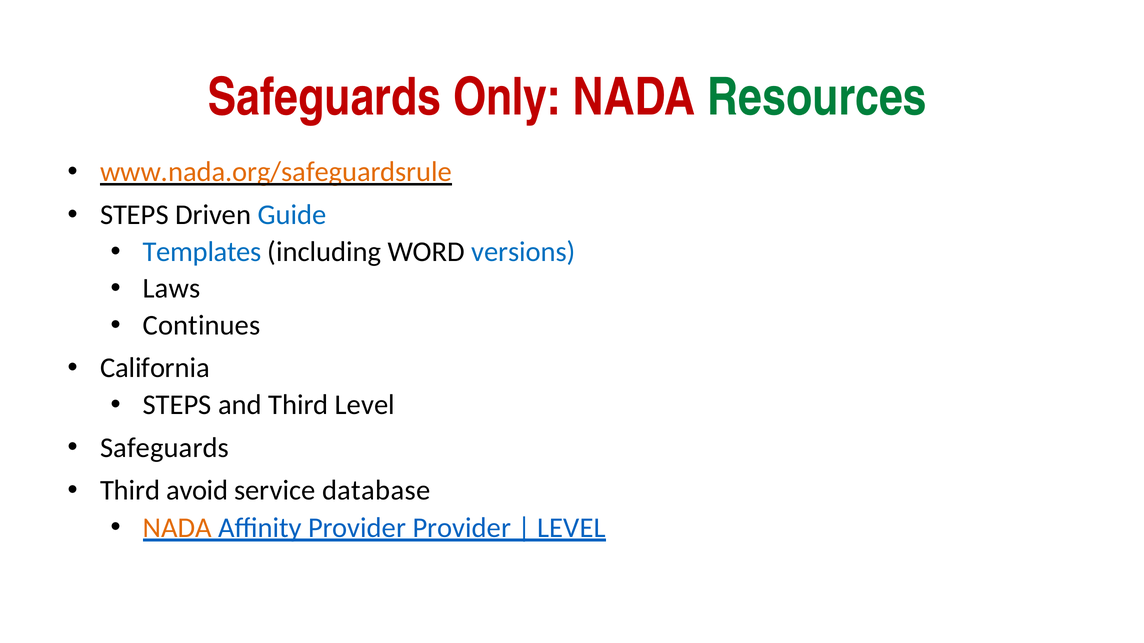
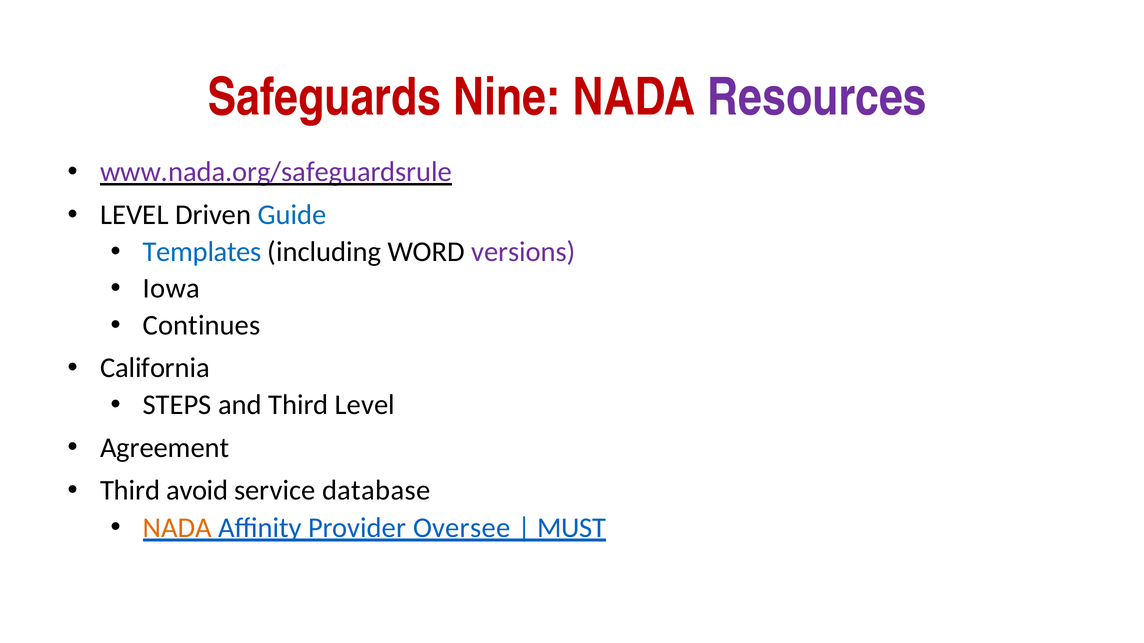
Only: Only -> Nine (507, 98)
Resources colour: green -> purple (817, 98)
www.nada.org/safeguardsrule colour: orange -> purple (276, 172)
STEPS: STEPS -> LEVEL (134, 215)
versions colour: blue -> purple (523, 252)
Laws: Laws -> Iowa (172, 289)
Safeguards: Safeguards -> Agreement (165, 448)
Provider Provider: Provider -> Oversee (462, 528)
LEVEL: LEVEL -> MUST (572, 528)
